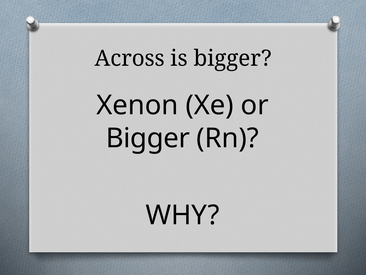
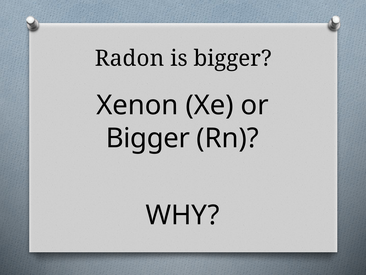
Across: Across -> Radon (130, 58)
